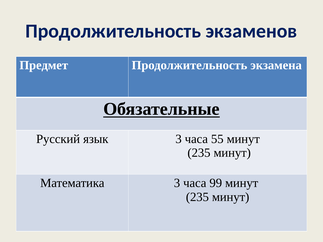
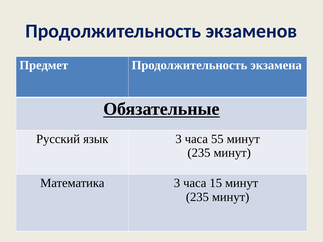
99: 99 -> 15 (216, 183)
